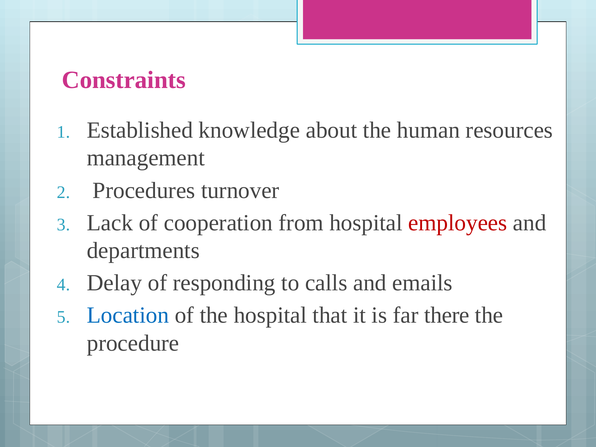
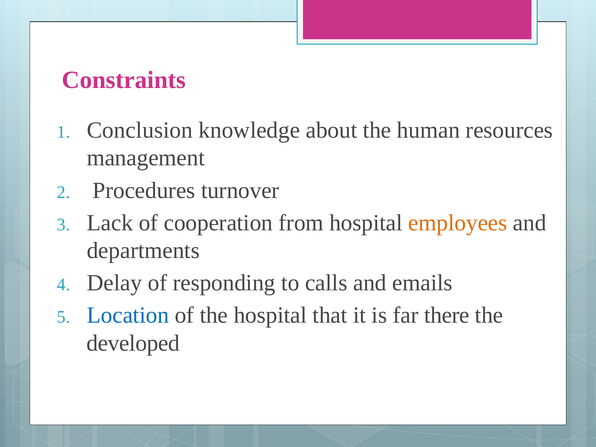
Established: Established -> Conclusion (140, 130)
employees colour: red -> orange (458, 223)
procedure: procedure -> developed (133, 343)
